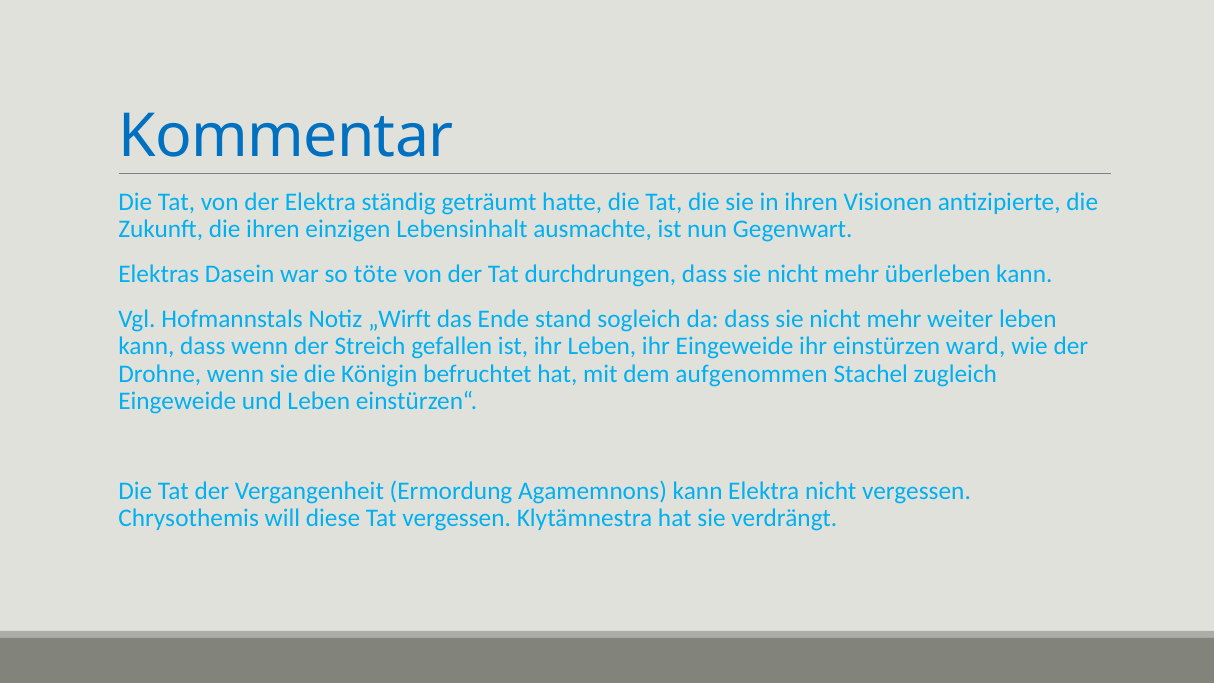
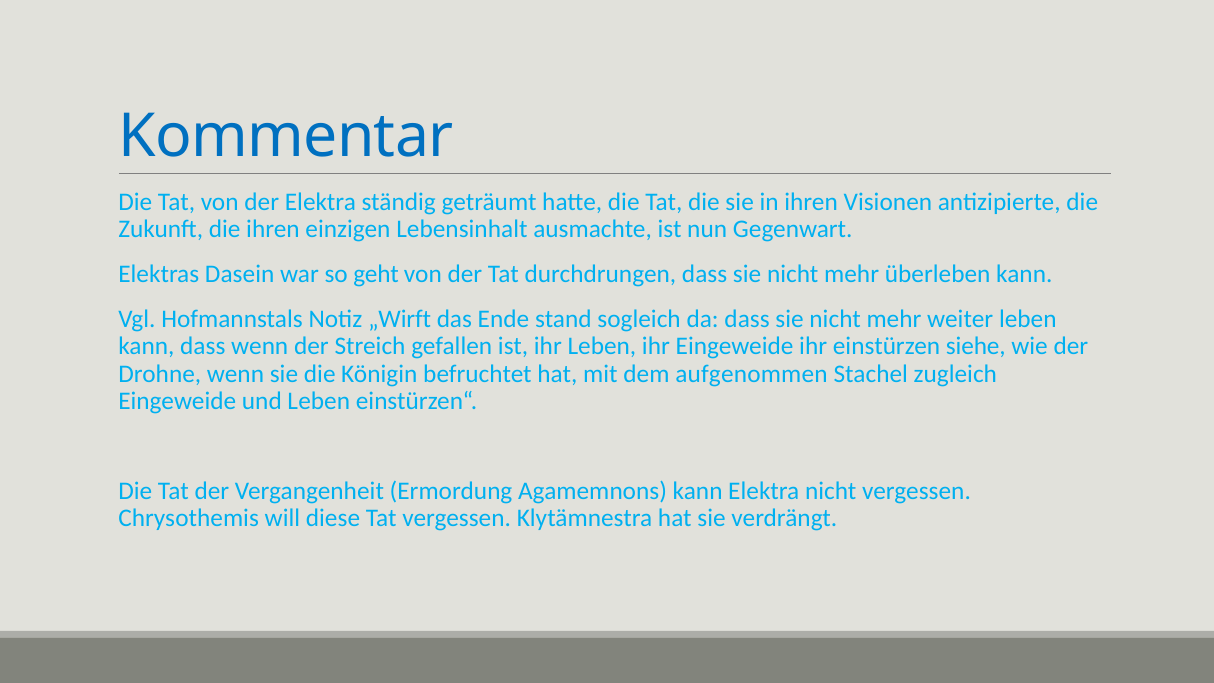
töte: töte -> geht (376, 274)
ward: ward -> siehe (976, 347)
